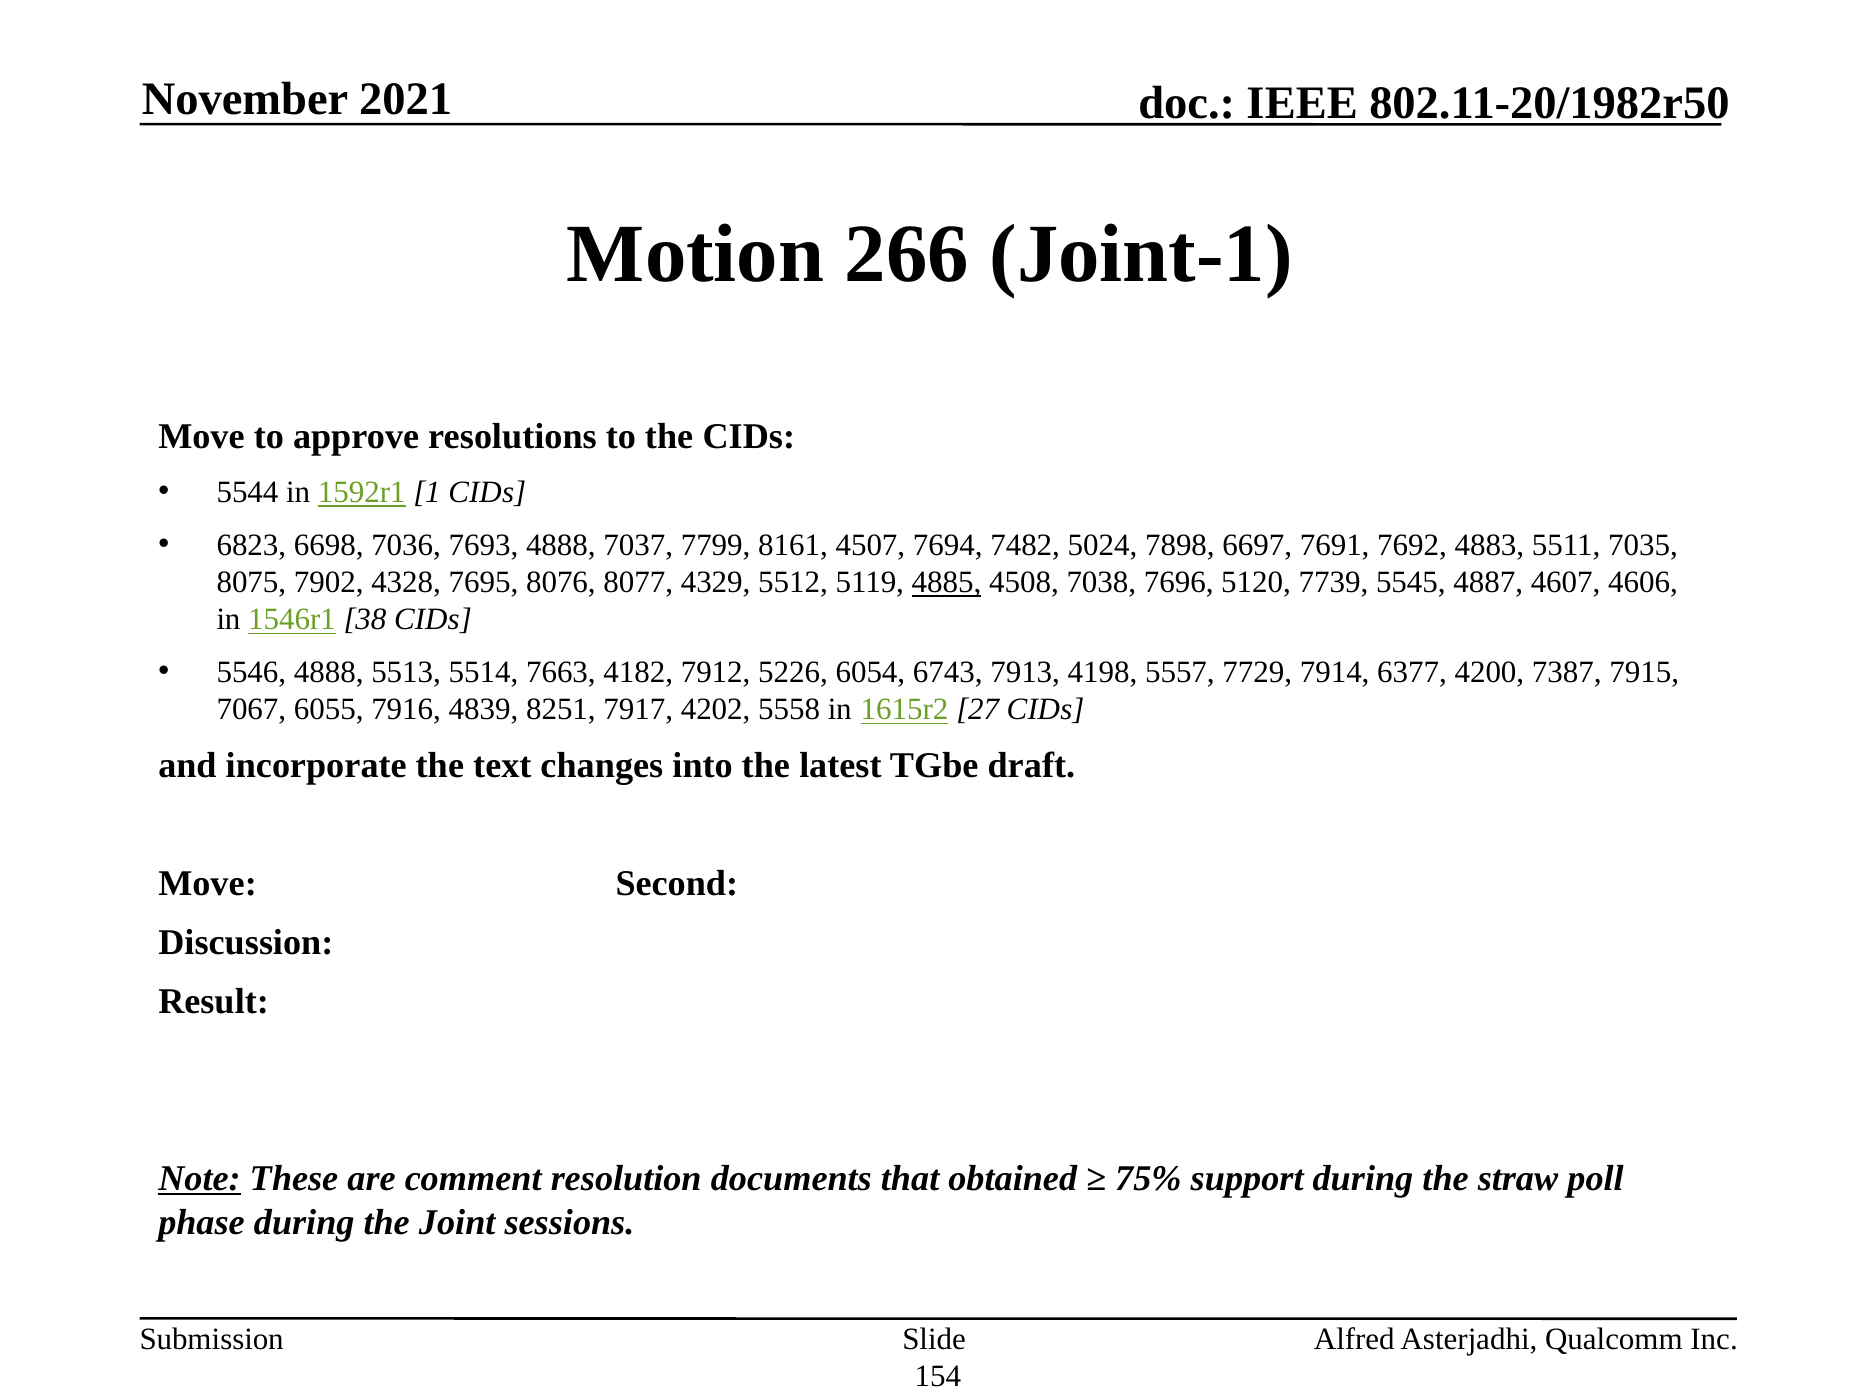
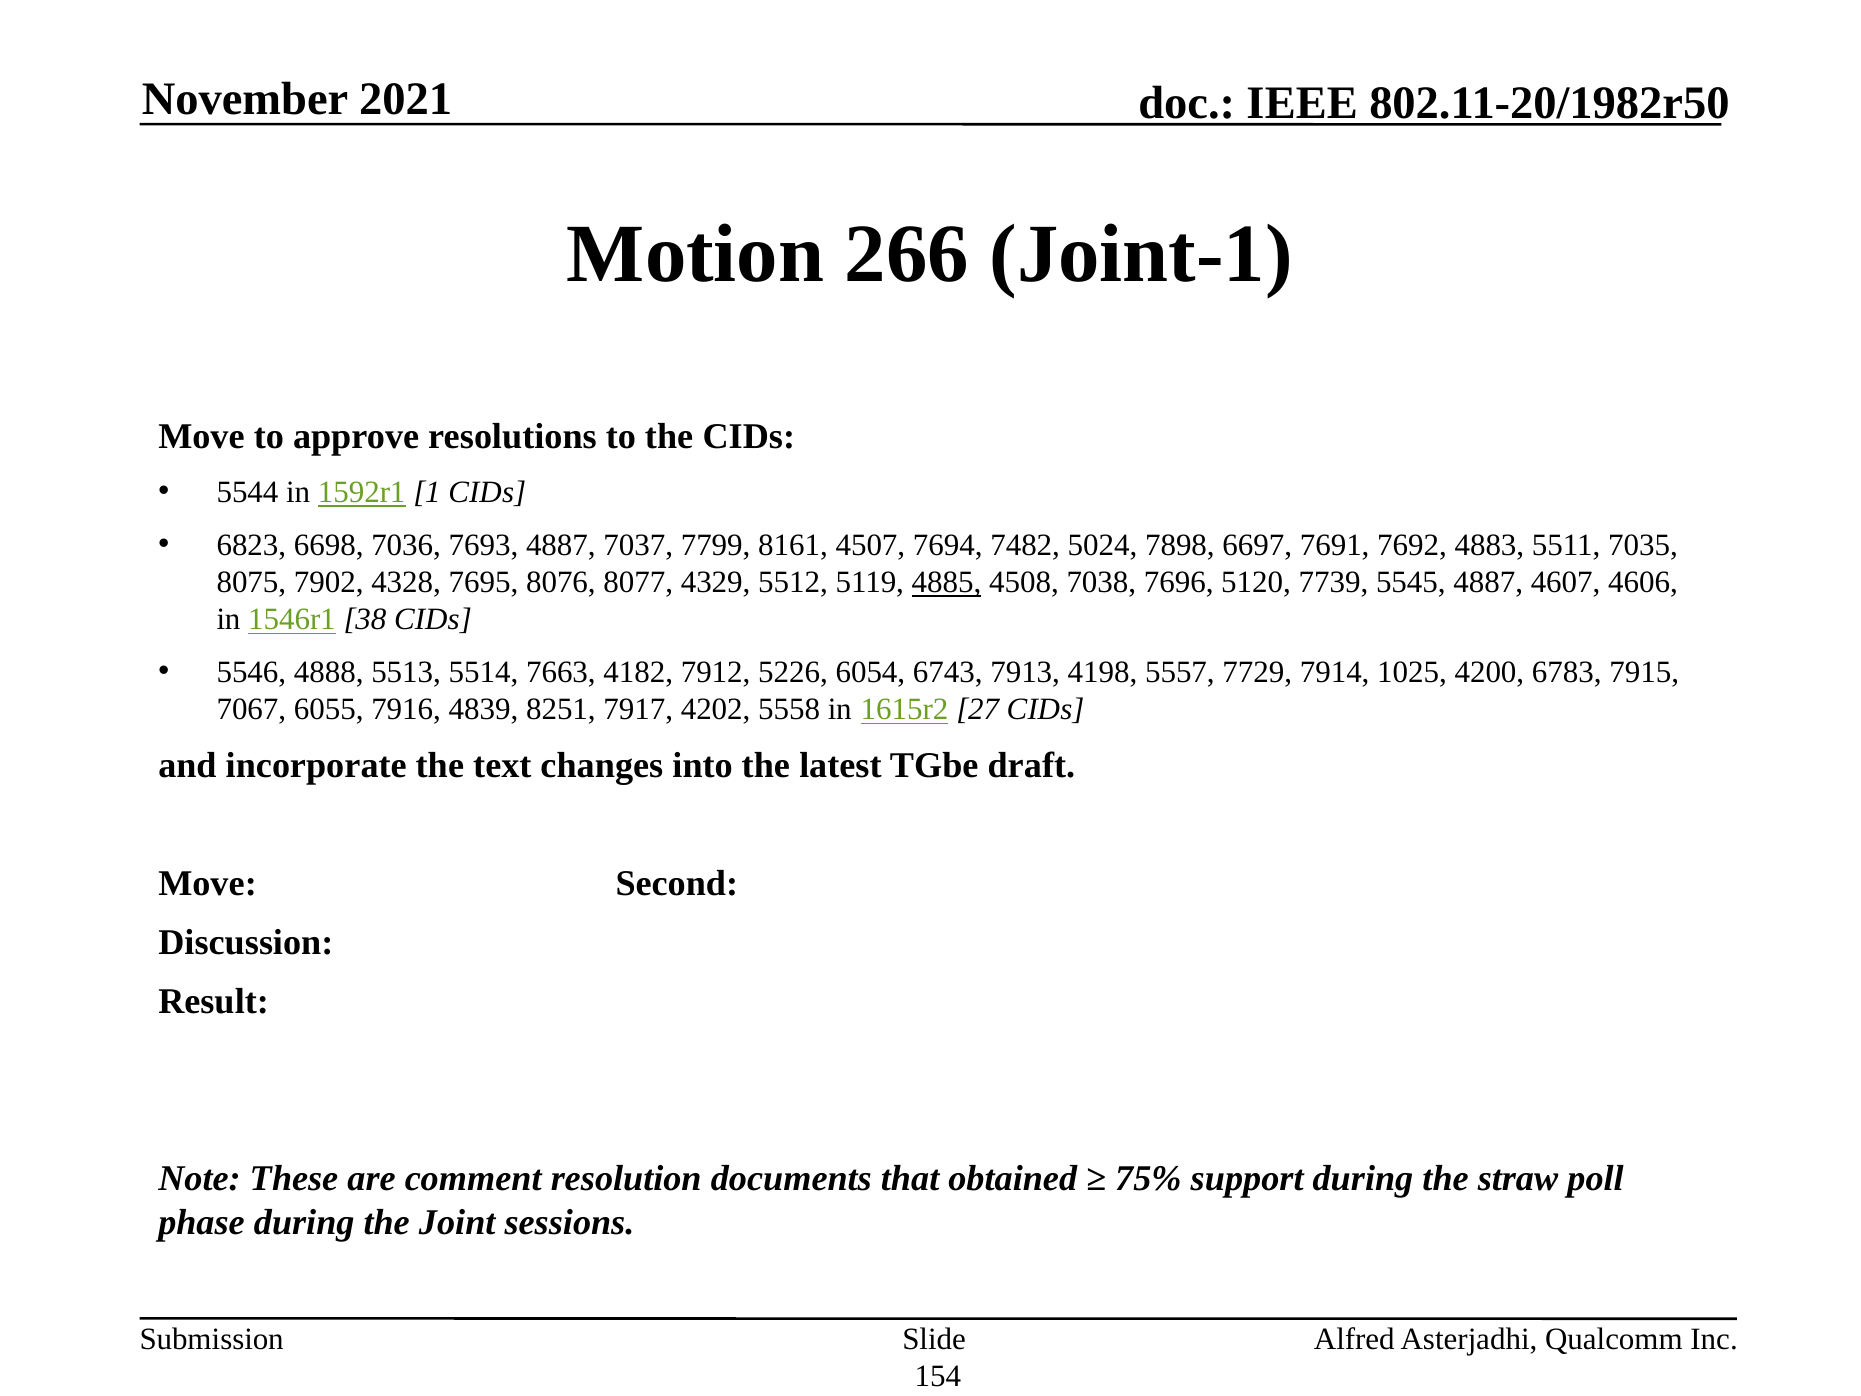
7693 4888: 4888 -> 4887 (561, 545)
6377: 6377 -> 1025 (1412, 672)
7387: 7387 -> 6783 (1567, 672)
Note underline: present -> none (200, 1179)
